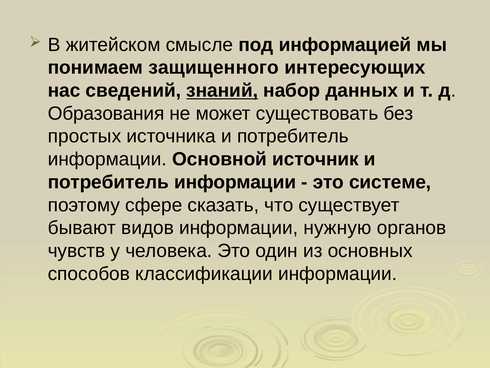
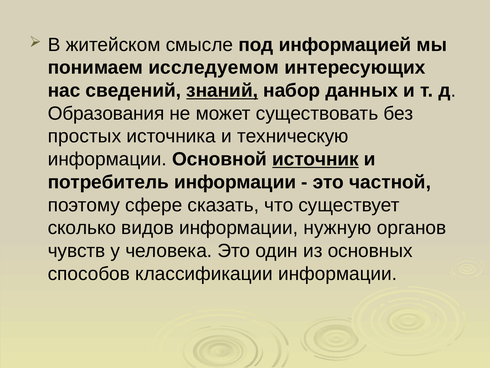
защищенного: защищенного -> исследуемом (214, 68)
источника и потребитель: потребитель -> техническую (293, 136)
источник underline: none -> present (315, 159)
системе: системе -> частной (390, 182)
бывают: бывают -> сколько (82, 228)
